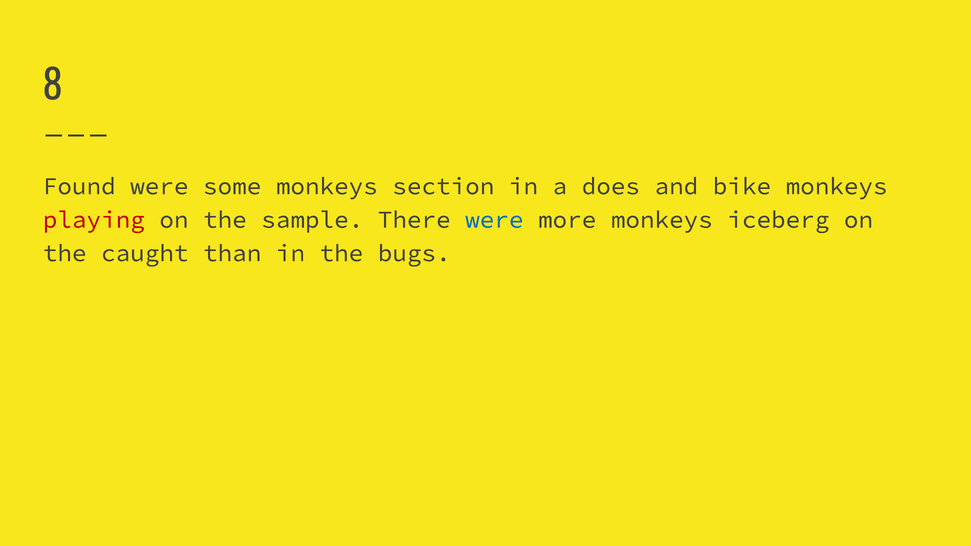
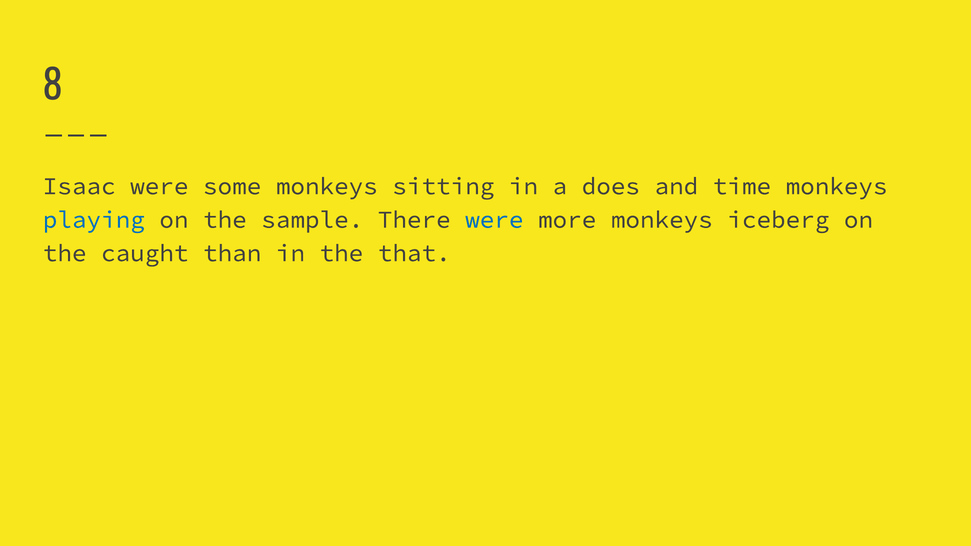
Found: Found -> Isaac (79, 186)
section: section -> sitting (443, 186)
bike: bike -> time (742, 186)
playing colour: red -> blue (94, 220)
bugs: bugs -> that (414, 253)
